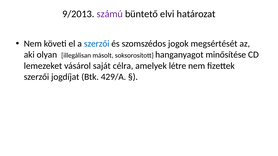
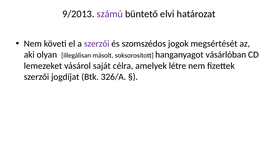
szerzői colour: blue -> purple (97, 44)
minősítése: minősítése -> vásárlóban (226, 55)
429/A: 429/A -> 326/A (113, 77)
